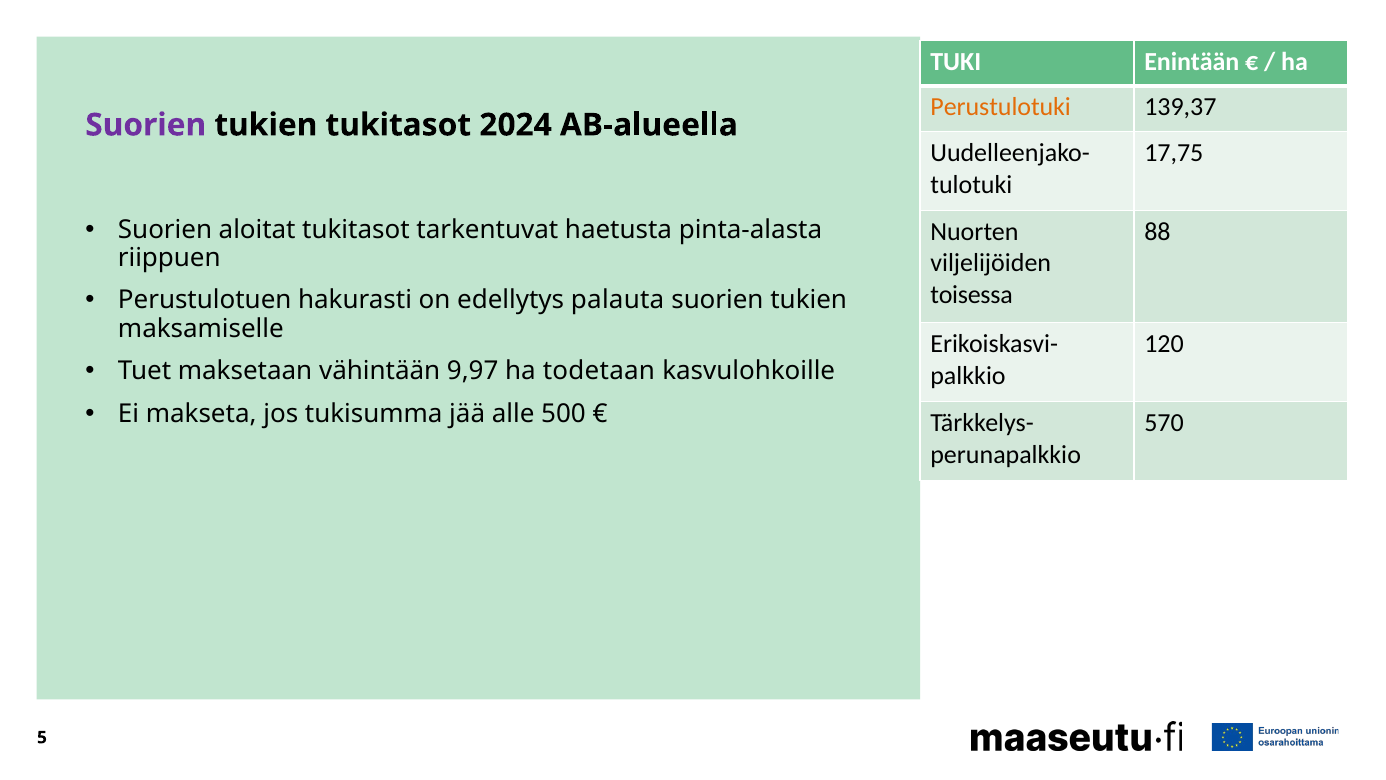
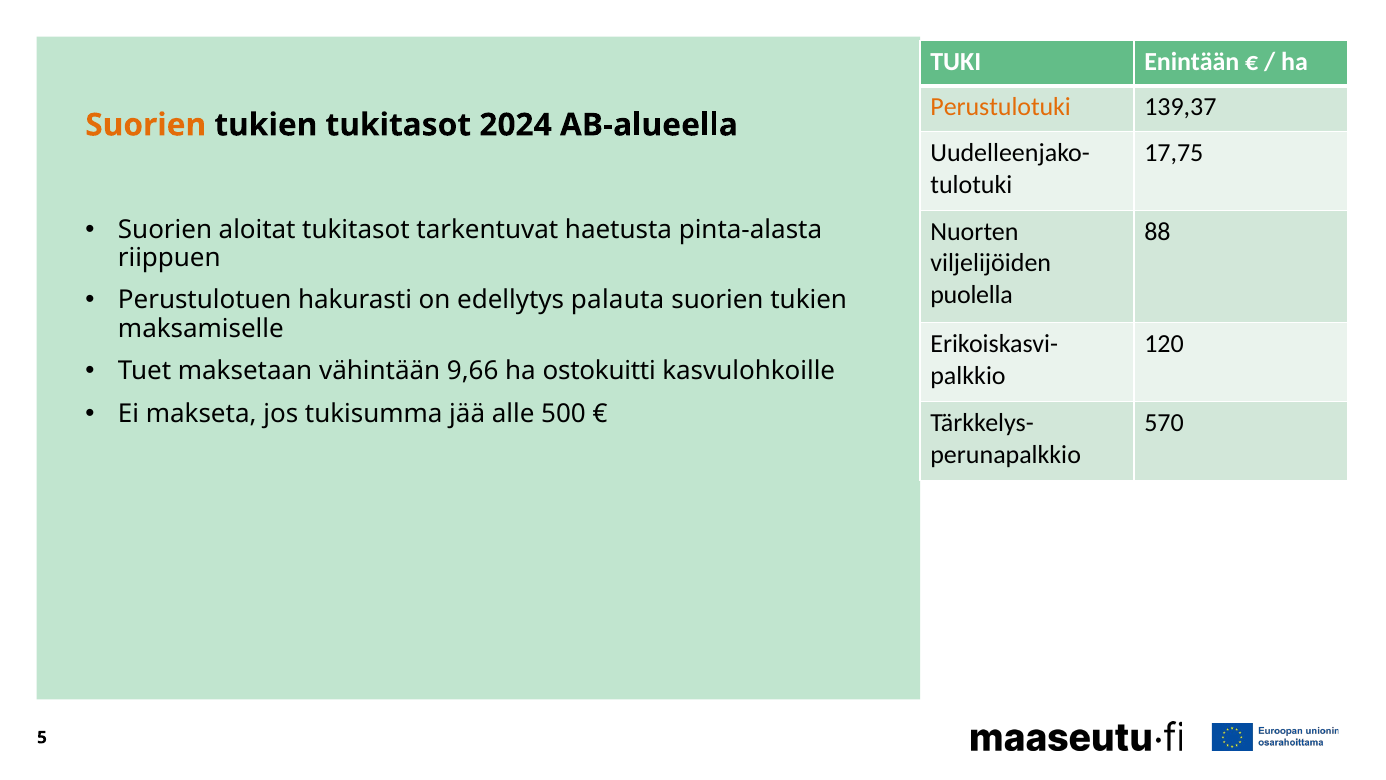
Suorien colour: purple -> orange (146, 125)
toisessa: toisessa -> puolella (972, 295)
9,97: 9,97 -> 9,66 (473, 371)
todetaan: todetaan -> ostokuitti (599, 371)
